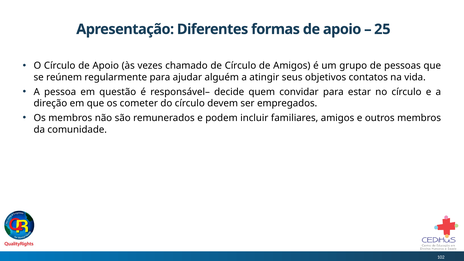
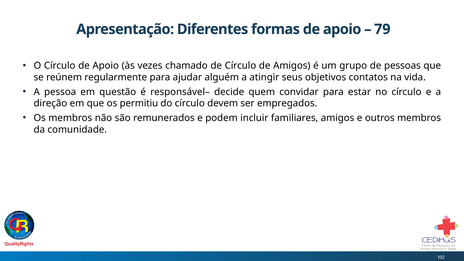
25: 25 -> 79 (382, 29)
cometer: cometer -> permitiu (139, 103)
